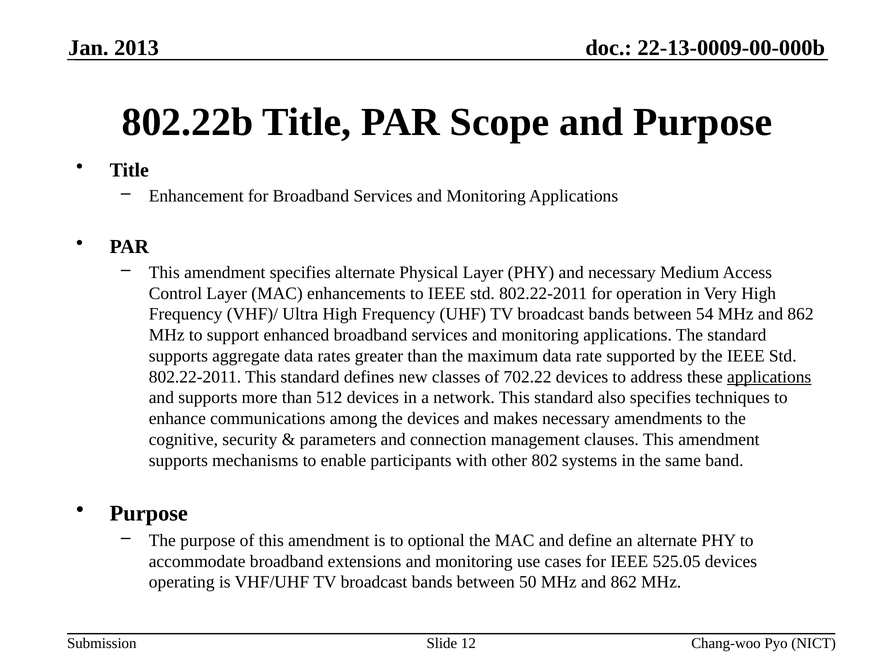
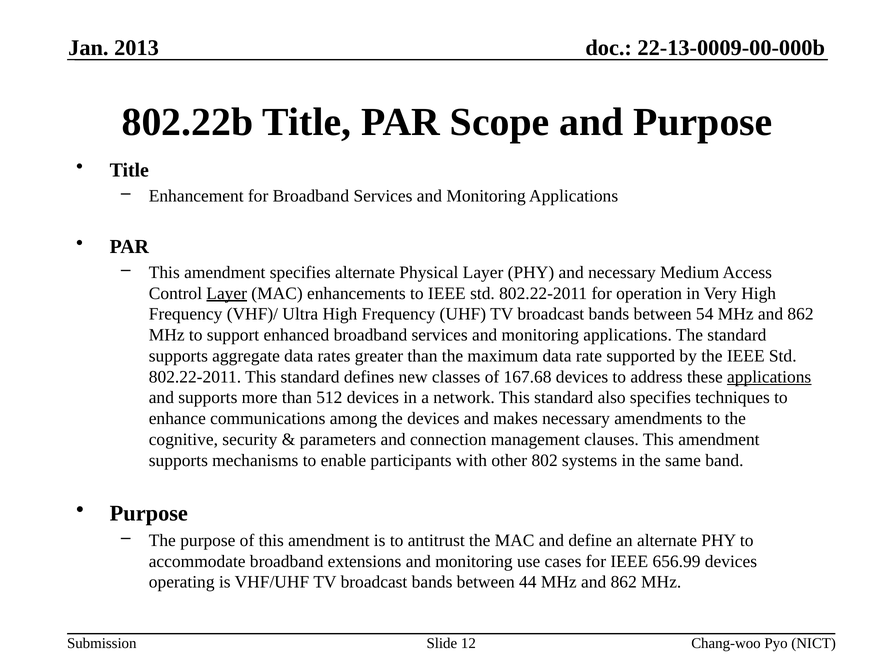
Layer underline: none -> present (227, 293)
702.22: 702.22 -> 167.68 (528, 377)
optional: optional -> antitrust (436, 541)
525.05: 525.05 -> 656.99 (677, 562)
50: 50 -> 44 (528, 582)
